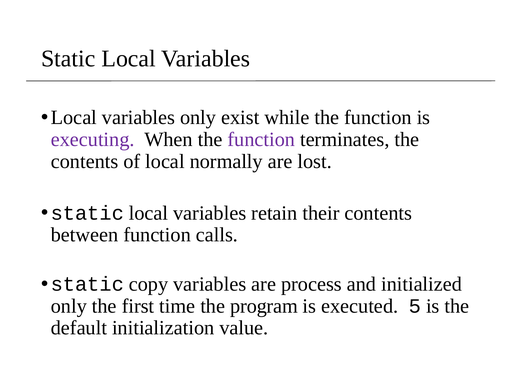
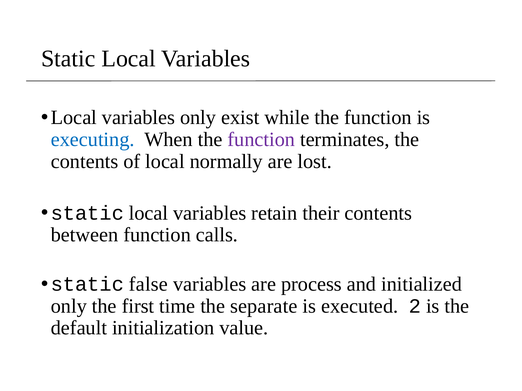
executing colour: purple -> blue (93, 140)
copy: copy -> false (148, 285)
program: program -> separate (264, 306)
5: 5 -> 2 (415, 306)
